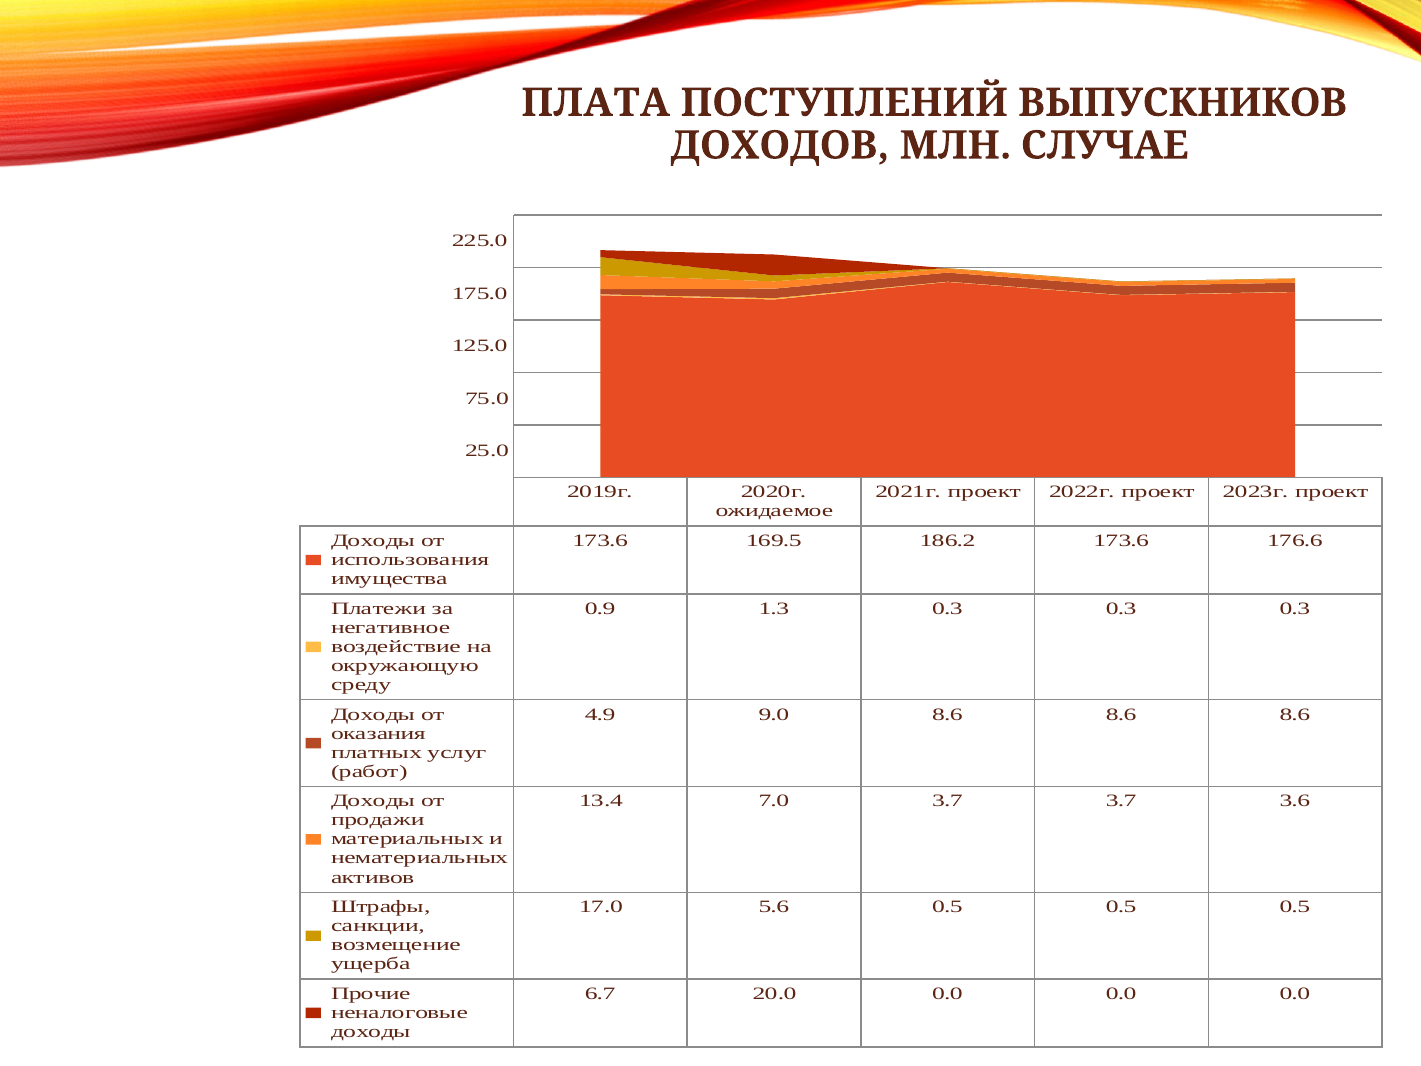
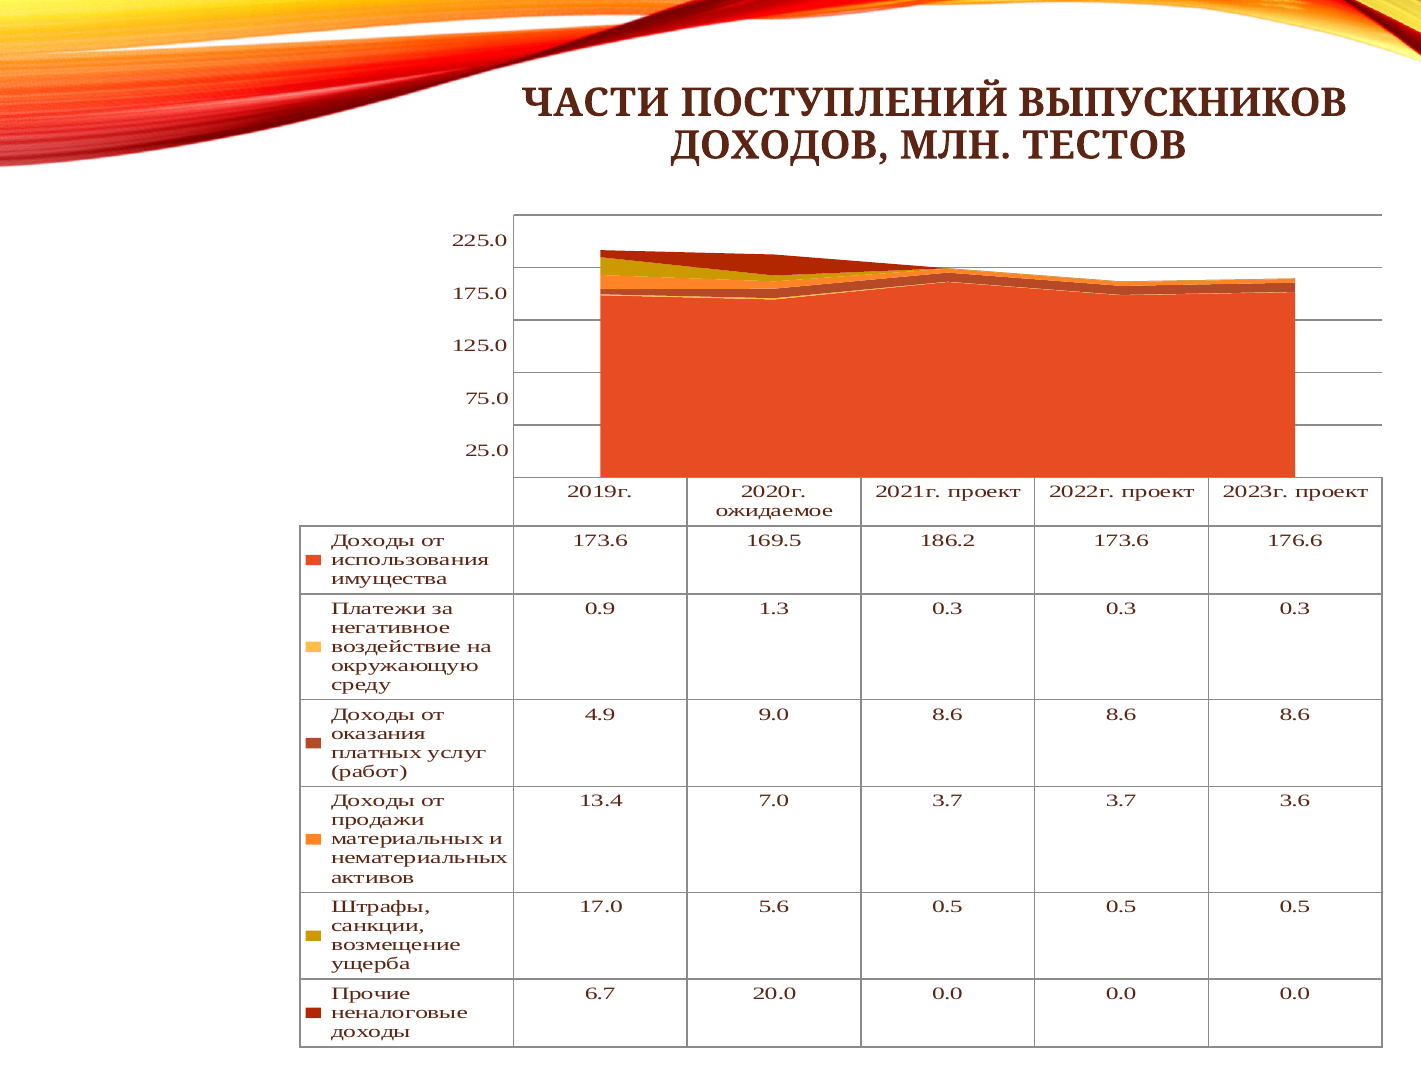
ПЛАТА: ПЛАТА -> ЧАСТИ (596, 103)
СЛУЧАЕ: СЛУЧАЕ -> ТЕСТОВ (1105, 145)
